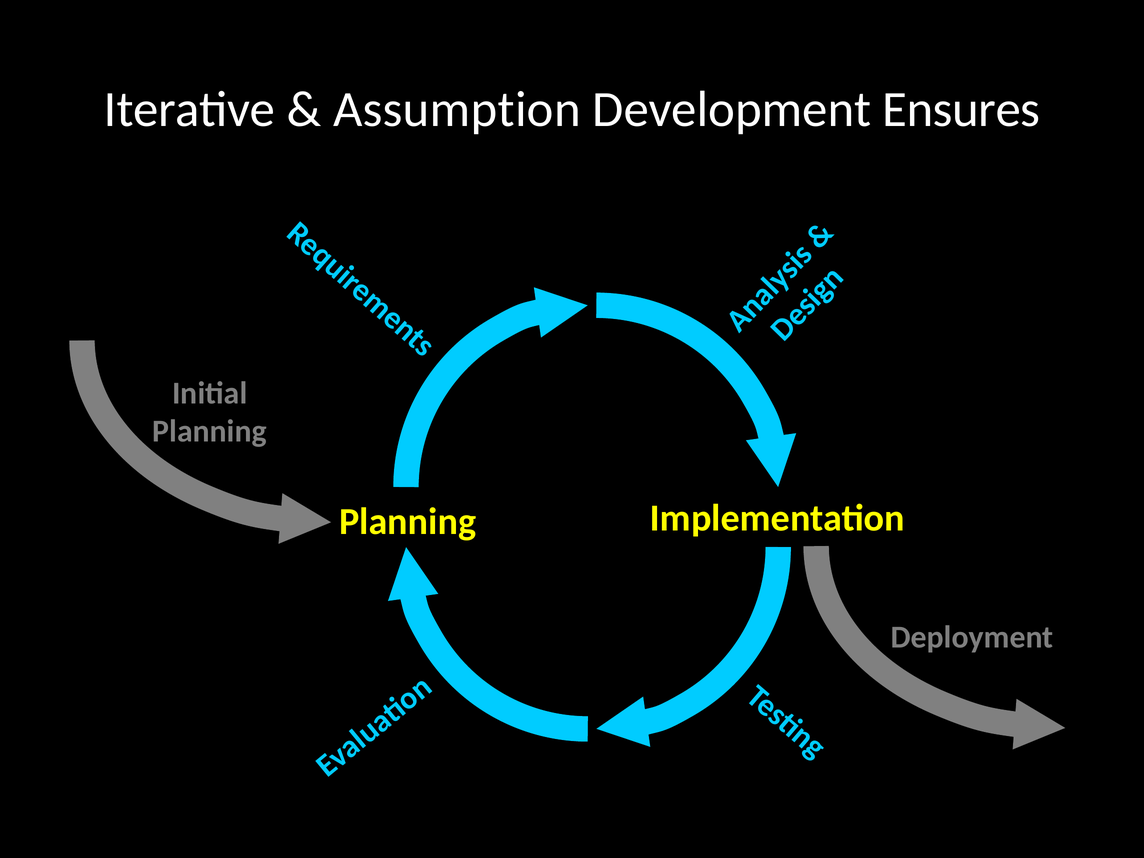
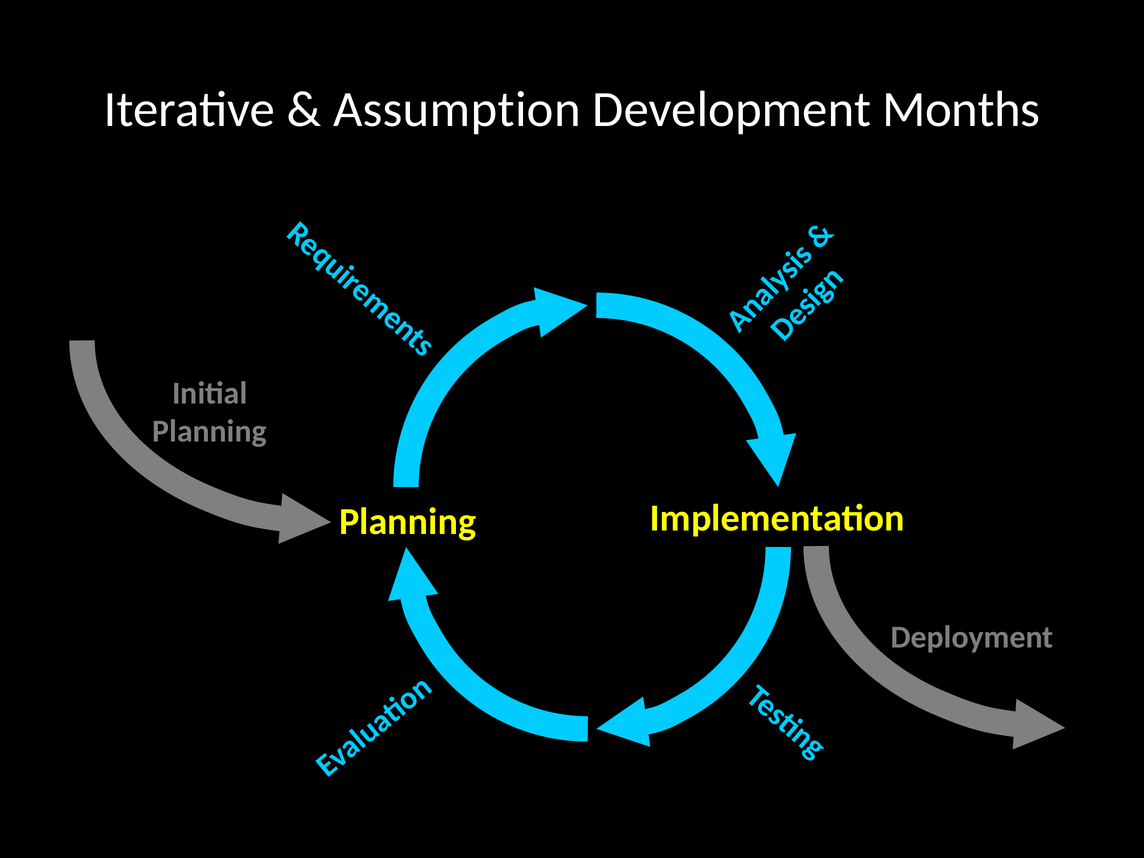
Ensures: Ensures -> Months (961, 109)
